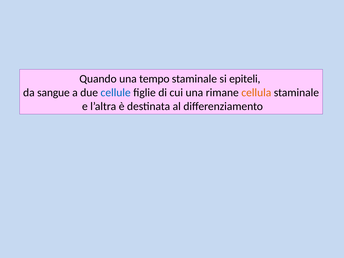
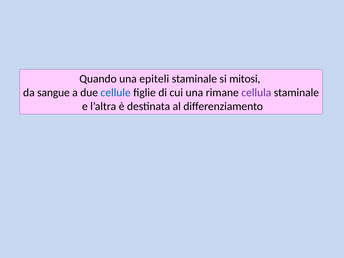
tempo: tempo -> epiteli (154, 79)
epiteli: epiteli -> mitosi (245, 79)
cellula colour: orange -> purple (256, 93)
